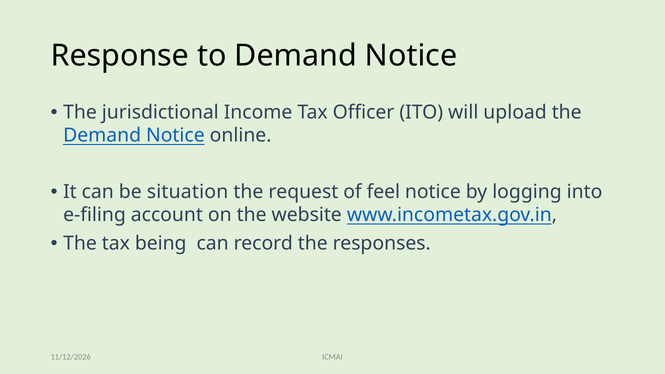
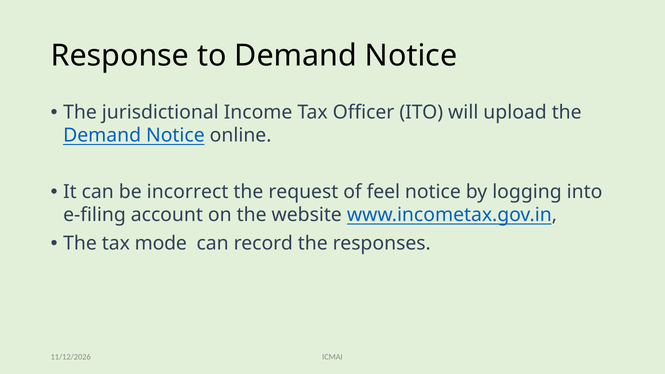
situation: situation -> incorrect (188, 192)
being: being -> mode (161, 244)
